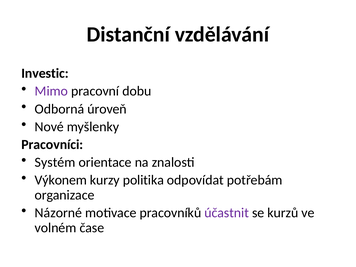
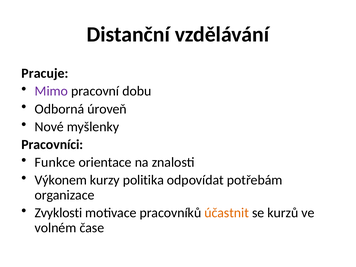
Investic: Investic -> Pracuje (45, 73)
Systém: Systém -> Funkce (55, 162)
Názorné: Názorné -> Zvyklosti (58, 213)
účastnit colour: purple -> orange (227, 213)
